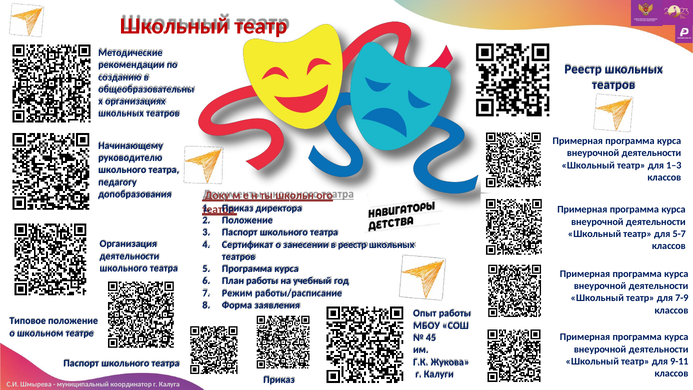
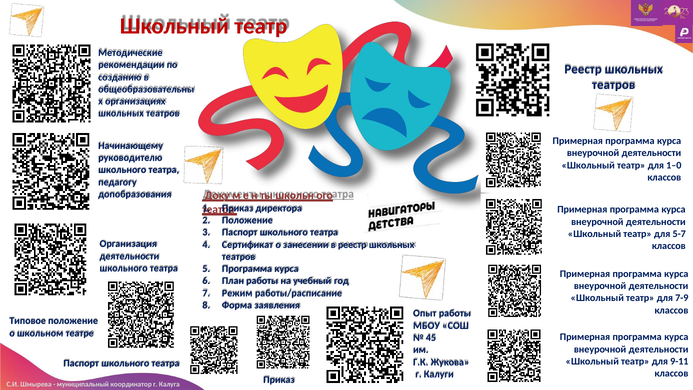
1–3: 1–3 -> 1–0 (674, 165)
